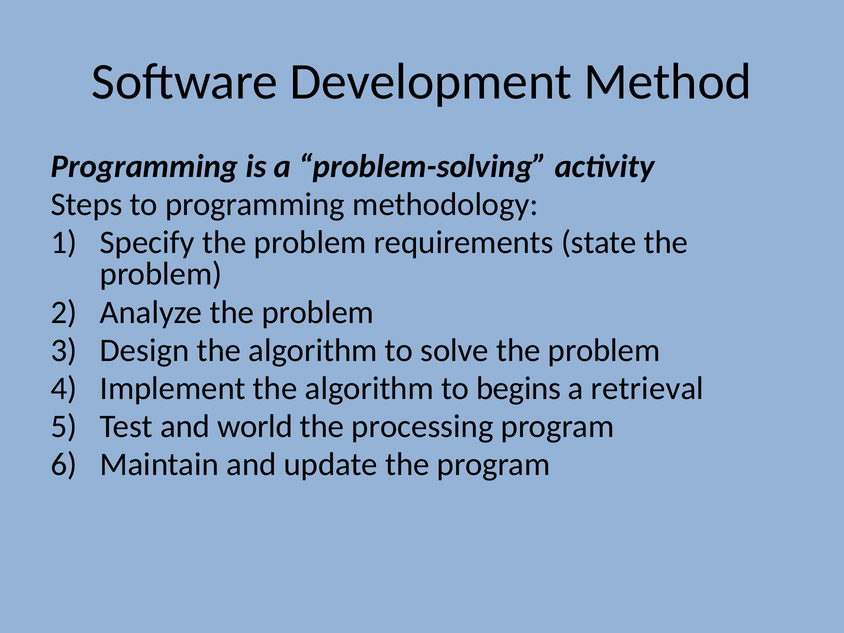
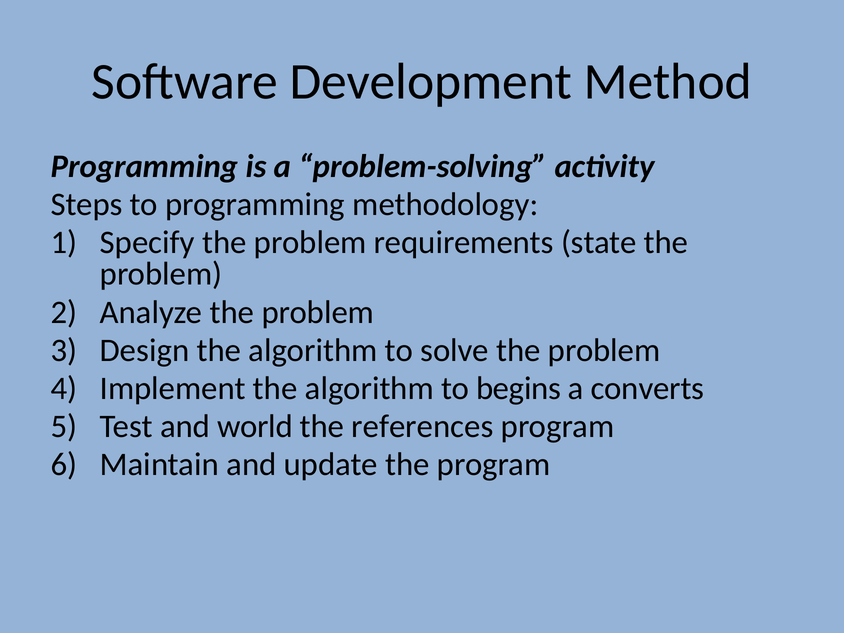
retrieval: retrieval -> converts (647, 388)
processing: processing -> references (422, 427)
